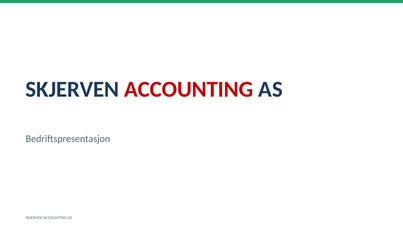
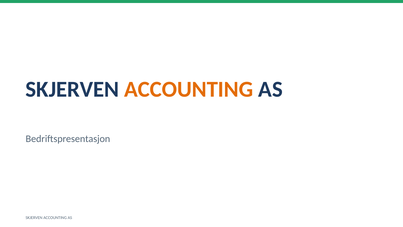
ACCOUNTING colour: red -> orange (189, 89)
